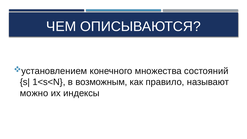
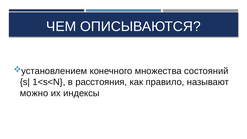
возможным: возможным -> расстояния (101, 82)
